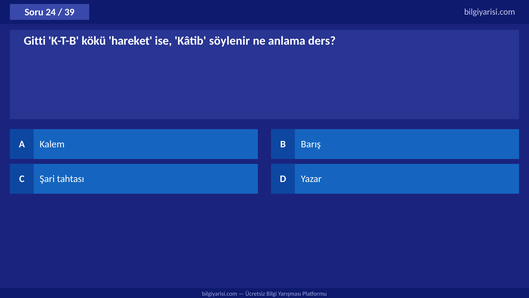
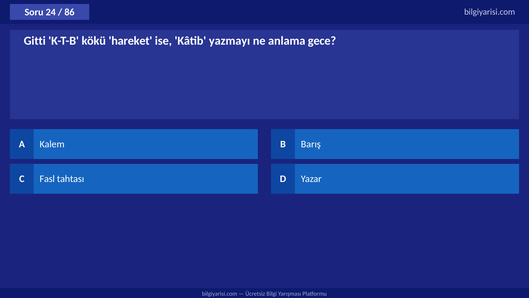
39: 39 -> 86 (69, 12)
söylenir: söylenir -> yazmayı (230, 41)
ders: ders -> gece (322, 41)
Şari: Şari -> Fasl (47, 179)
